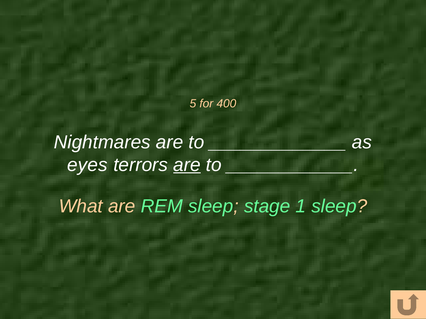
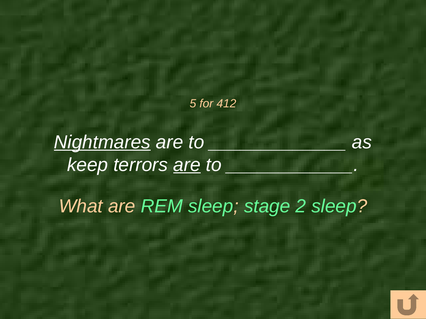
400: 400 -> 412 (226, 104)
Nightmares underline: none -> present (102, 142)
eyes: eyes -> keep (88, 165)
1: 1 -> 2 (301, 206)
